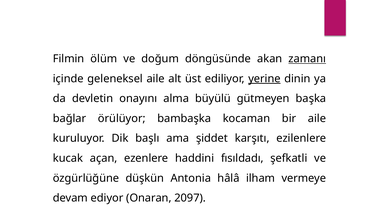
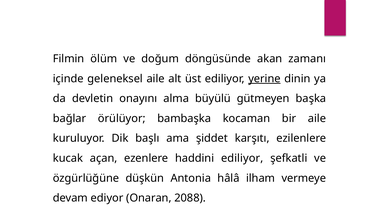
zamanı underline: present -> none (307, 59)
haddini fısıldadı: fısıldadı -> ediliyor (242, 158)
2097: 2097 -> 2088 (190, 198)
